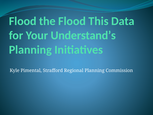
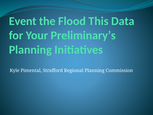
Flood: Flood -> Event (23, 21)
Understand’s: Understand’s -> Preliminary’s (83, 35)
